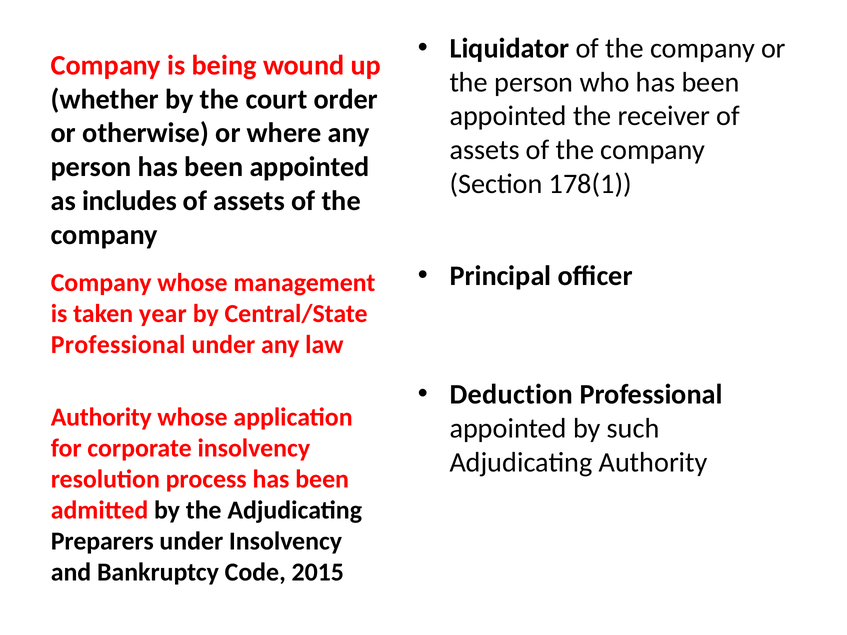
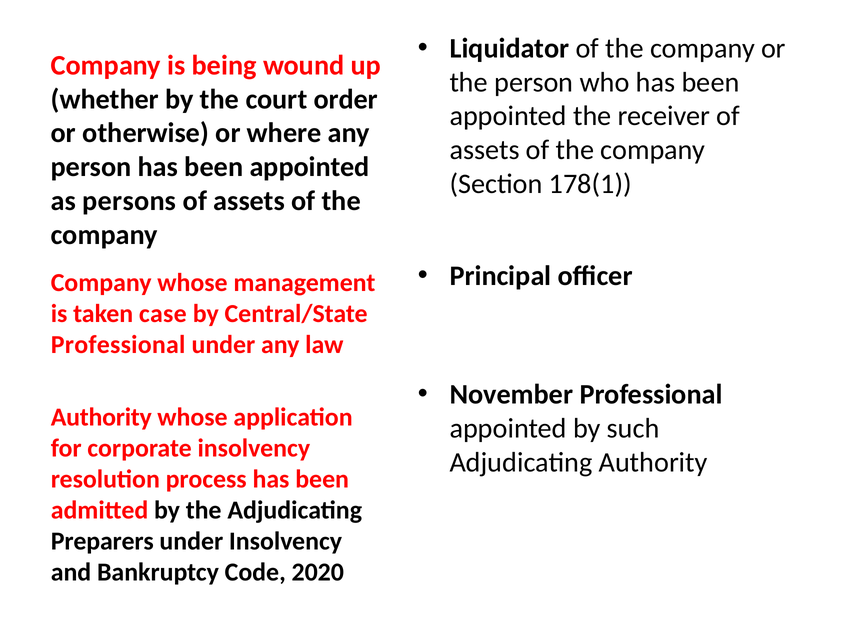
includes: includes -> persons (129, 201)
year: year -> case (163, 314)
Deduction: Deduction -> November (511, 395)
2015: 2015 -> 2020 (318, 572)
